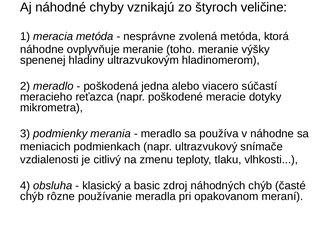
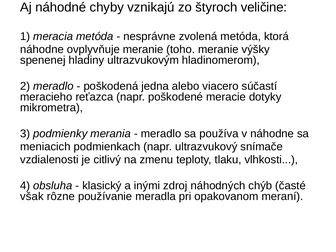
basic: basic -> inými (147, 186)
chýb: chýb -> však (32, 196)
